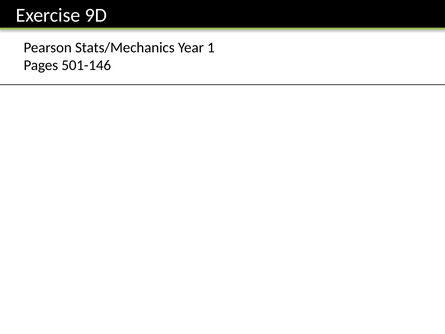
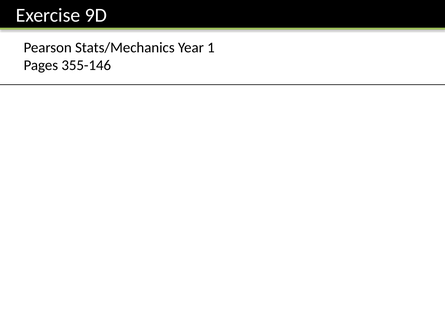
501-146: 501-146 -> 355-146 (86, 65)
